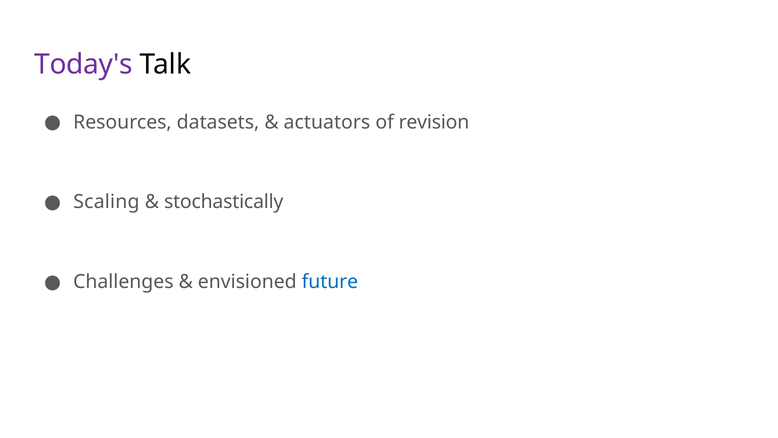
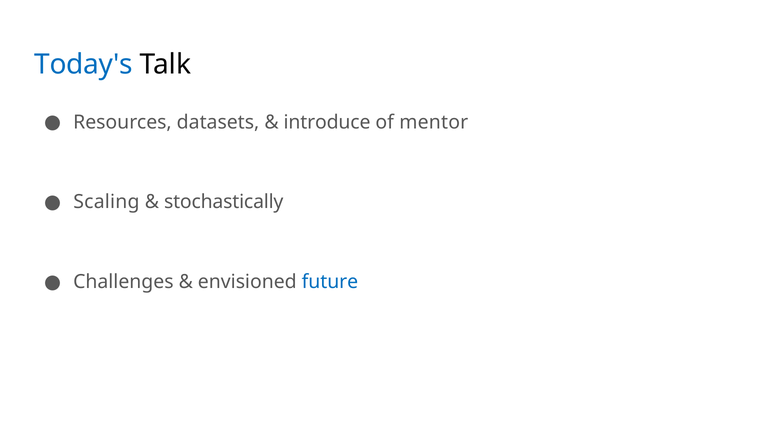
Today's colour: purple -> blue (83, 64)
actuators: actuators -> introduce (327, 122)
revision: revision -> mentor (434, 122)
